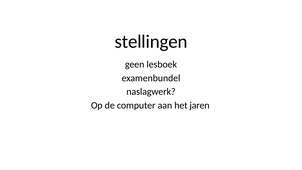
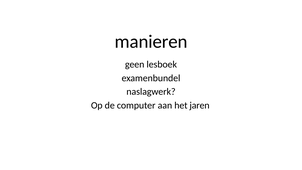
stellingen: stellingen -> manieren (151, 42)
